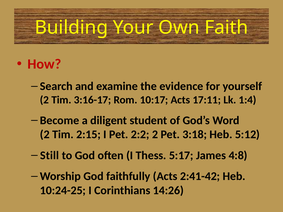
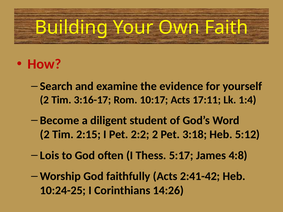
Still: Still -> Lois (50, 156)
